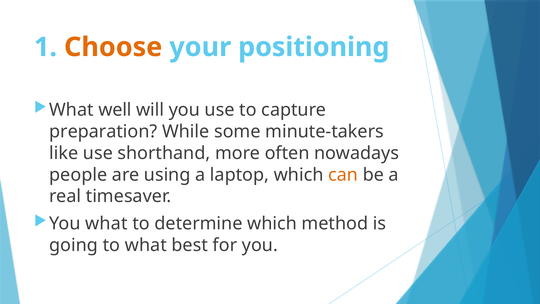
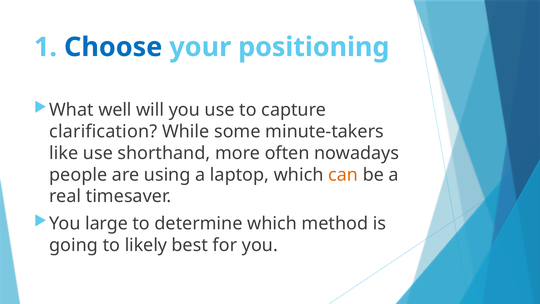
Choose colour: orange -> blue (113, 47)
preparation: preparation -> clarification (103, 131)
You what: what -> large (107, 223)
to what: what -> likely (146, 245)
